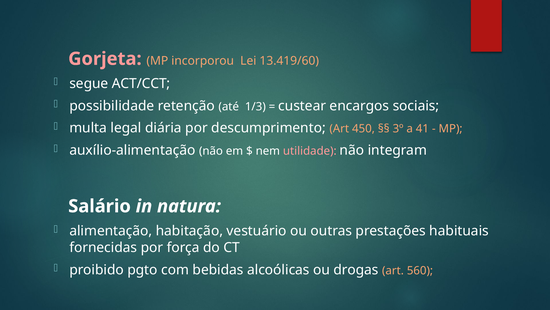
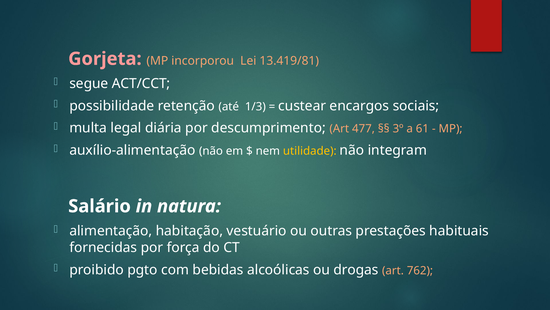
13.419/60: 13.419/60 -> 13.419/81 (289, 61)
450: 450 -> 477 (363, 129)
41: 41 -> 61 (422, 129)
utilidade colour: pink -> yellow (310, 151)
560: 560 -> 762 (420, 270)
